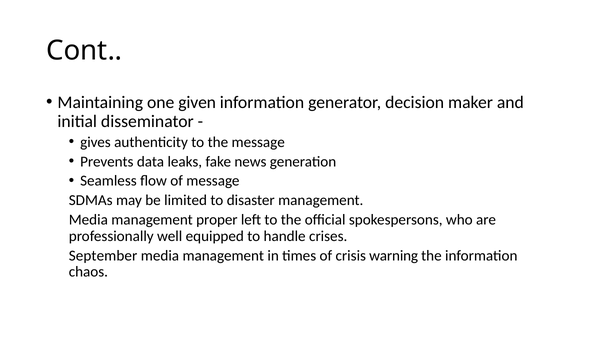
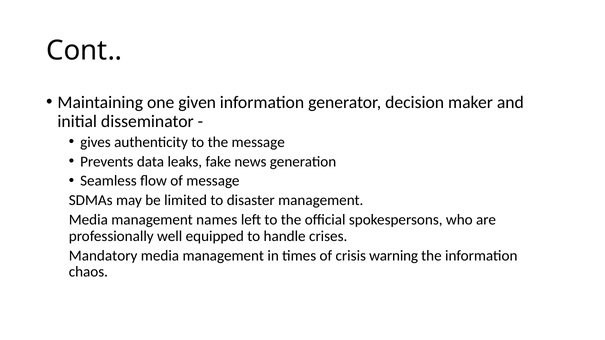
proper: proper -> names (217, 220)
September: September -> Mandatory (103, 256)
